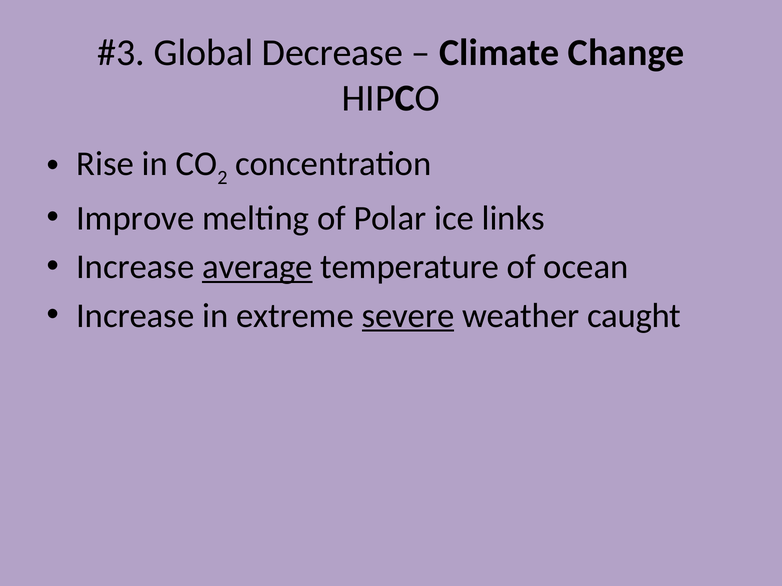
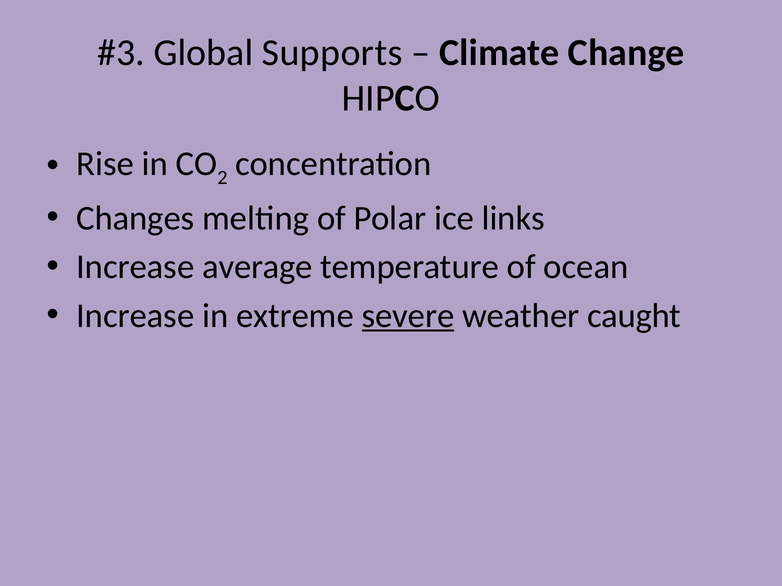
Decrease: Decrease -> Supports (332, 53)
Improve: Improve -> Changes (135, 218)
average underline: present -> none (257, 267)
